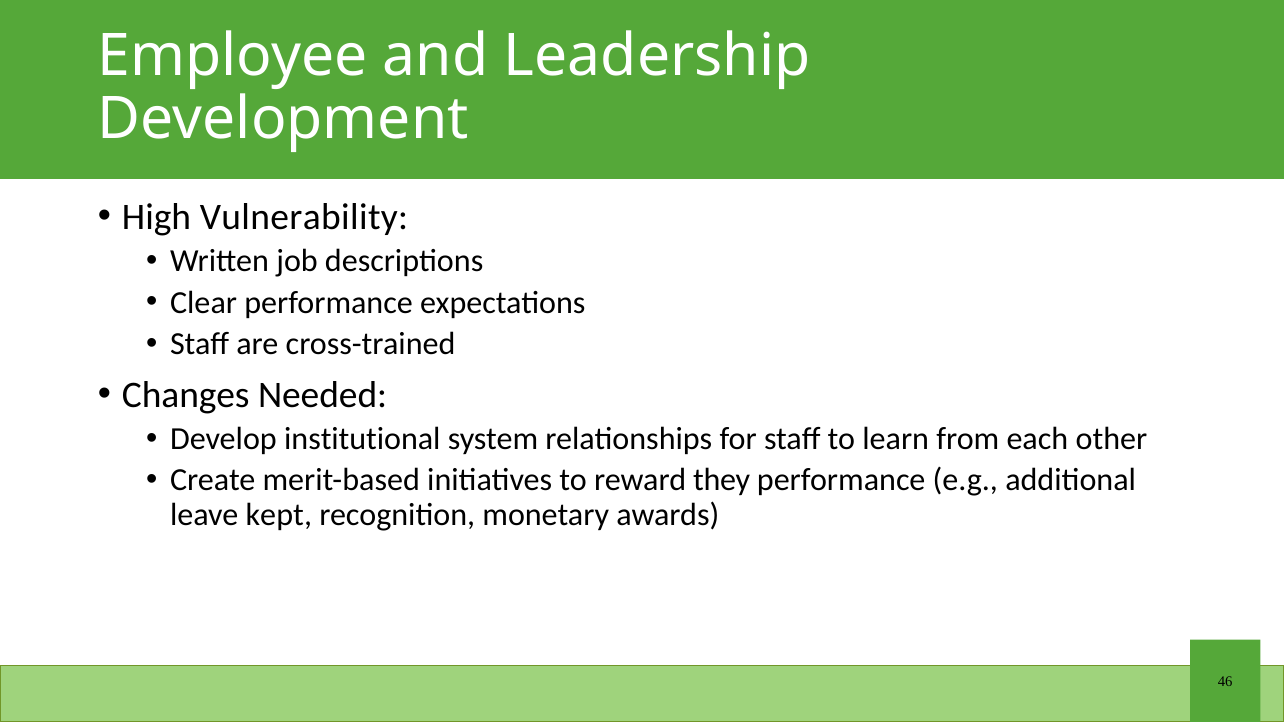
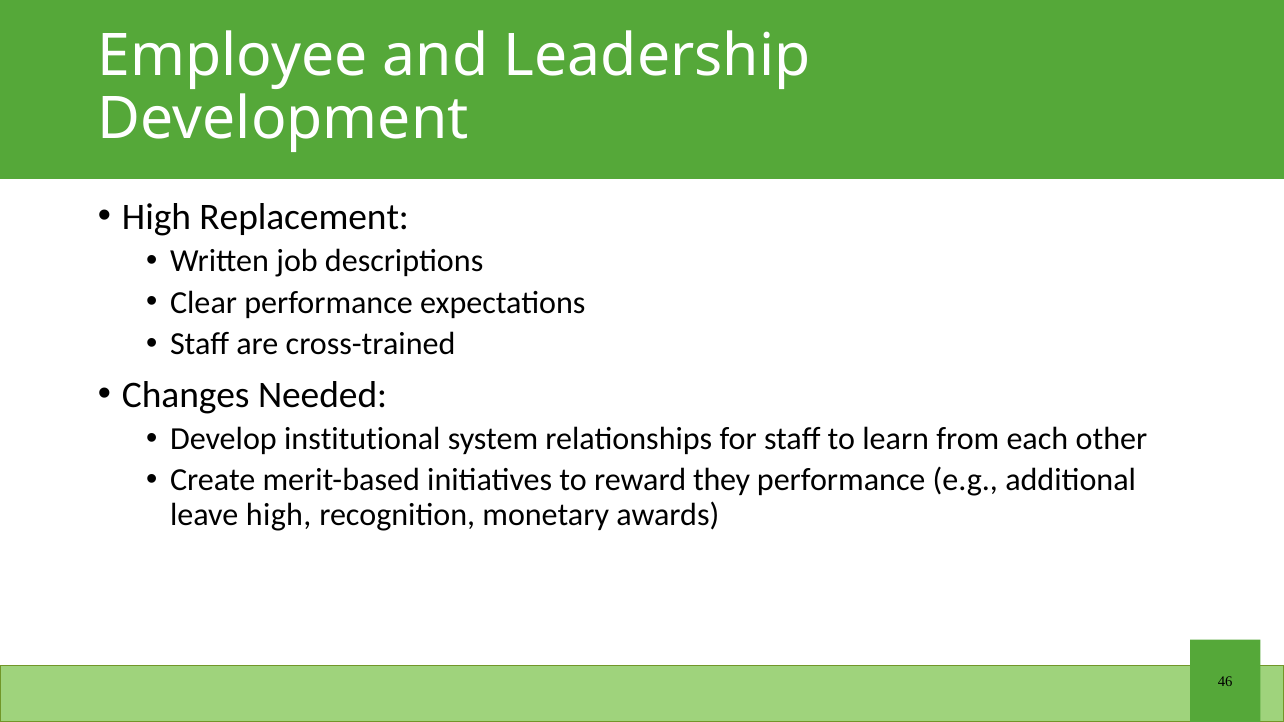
Vulnerability: Vulnerability -> Replacement (304, 217)
leave kept: kept -> high (279, 515)
